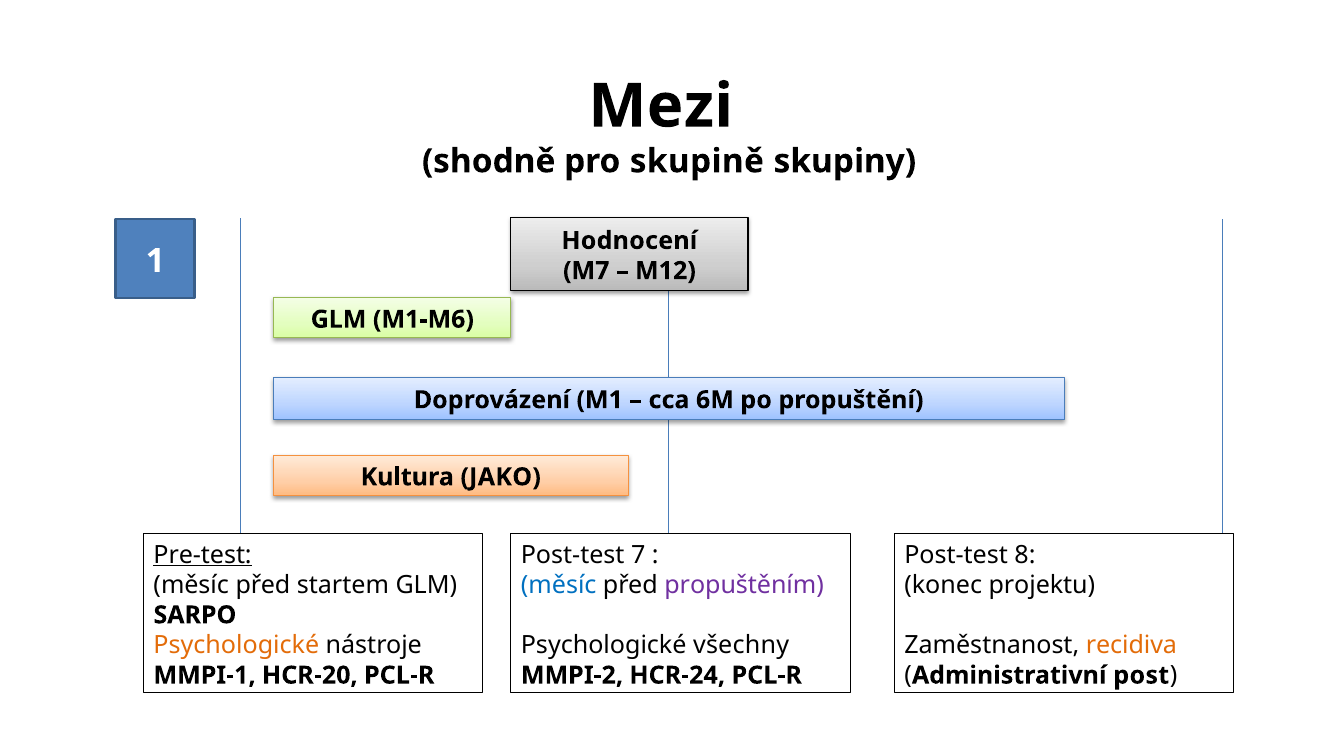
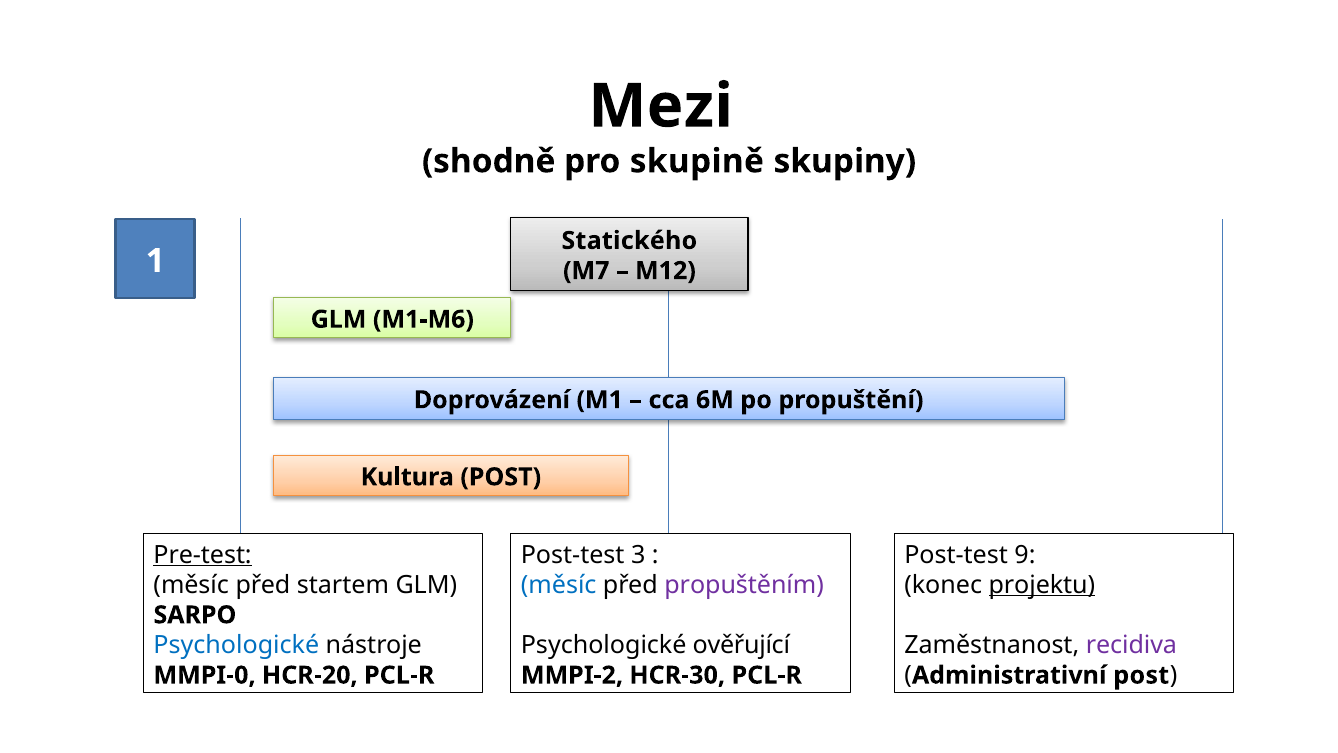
Hodnocení: Hodnocení -> Statického (629, 241)
Kultura JAKO: JAKO -> POST (501, 477)
7: 7 -> 3 (638, 555)
8: 8 -> 9 (1025, 555)
projektu underline: none -> present (1042, 585)
Psychologické colour: orange -> blue (236, 645)
všechny: všechny -> ověřující (741, 645)
recidiva colour: orange -> purple (1131, 645)
MMPI-1: MMPI-1 -> MMPI-0 (205, 675)
HCR-24: HCR-24 -> HCR-30 (677, 675)
